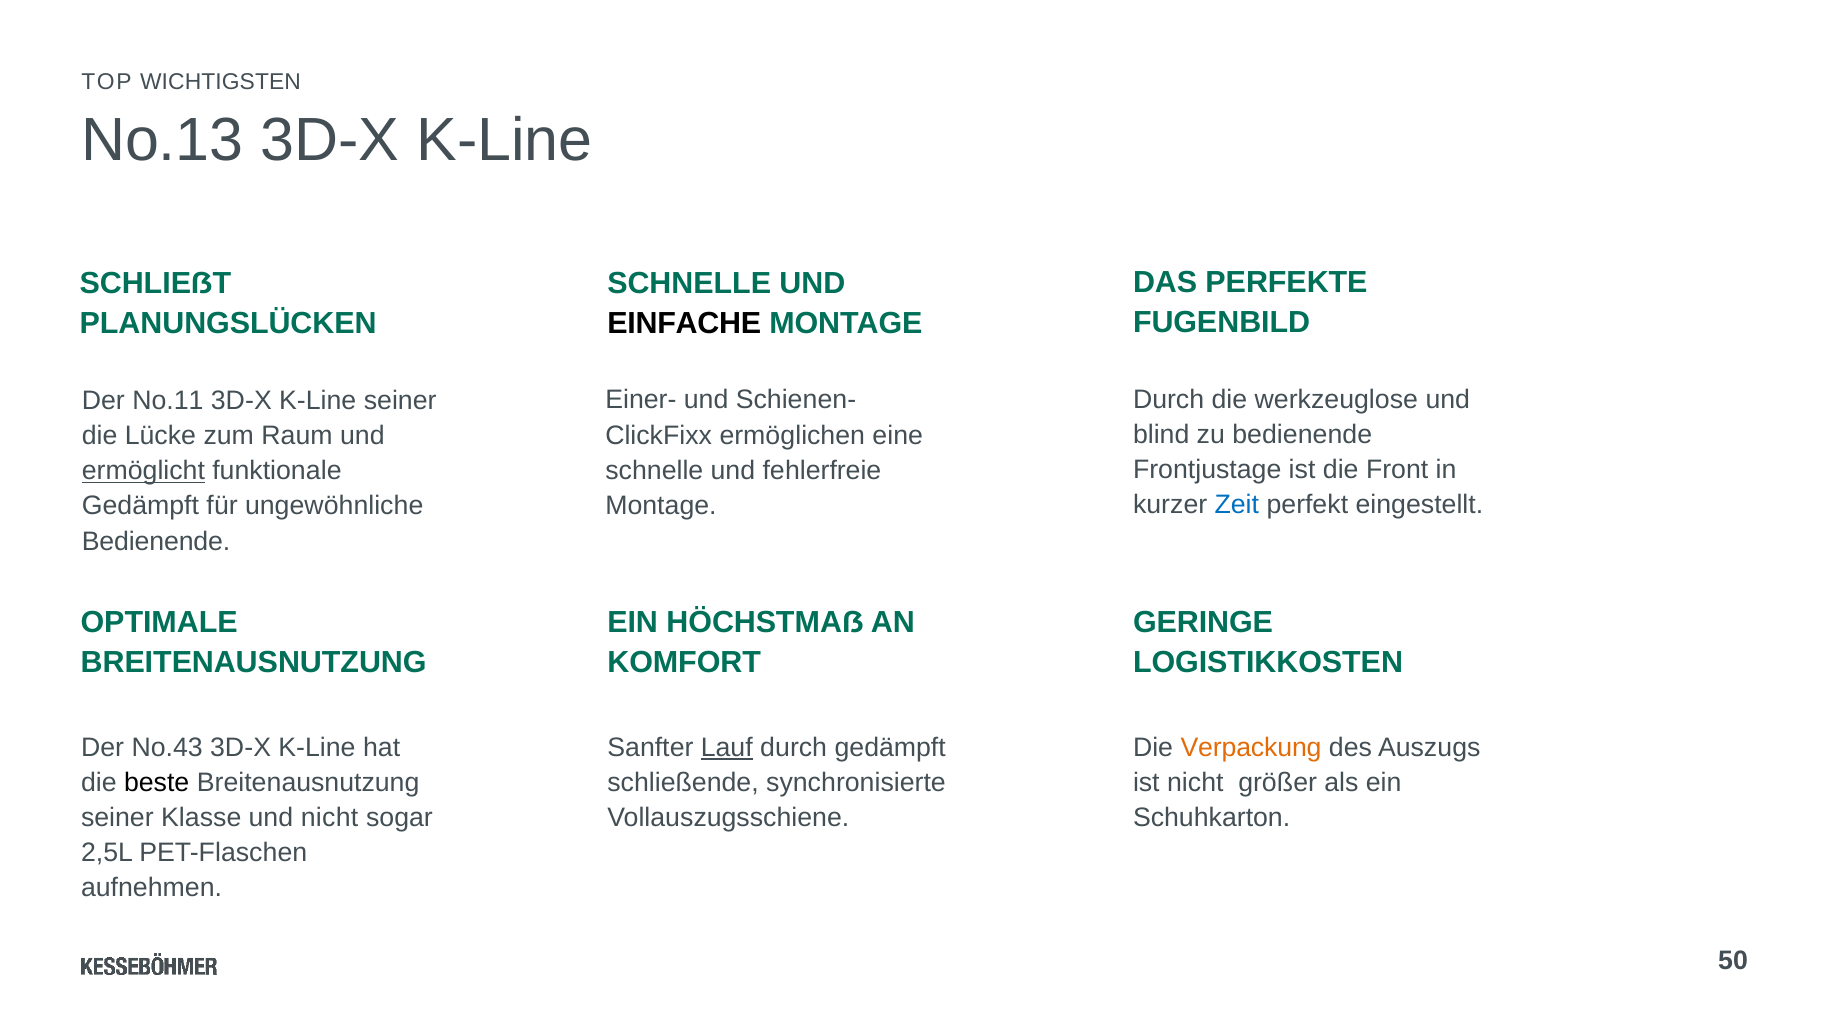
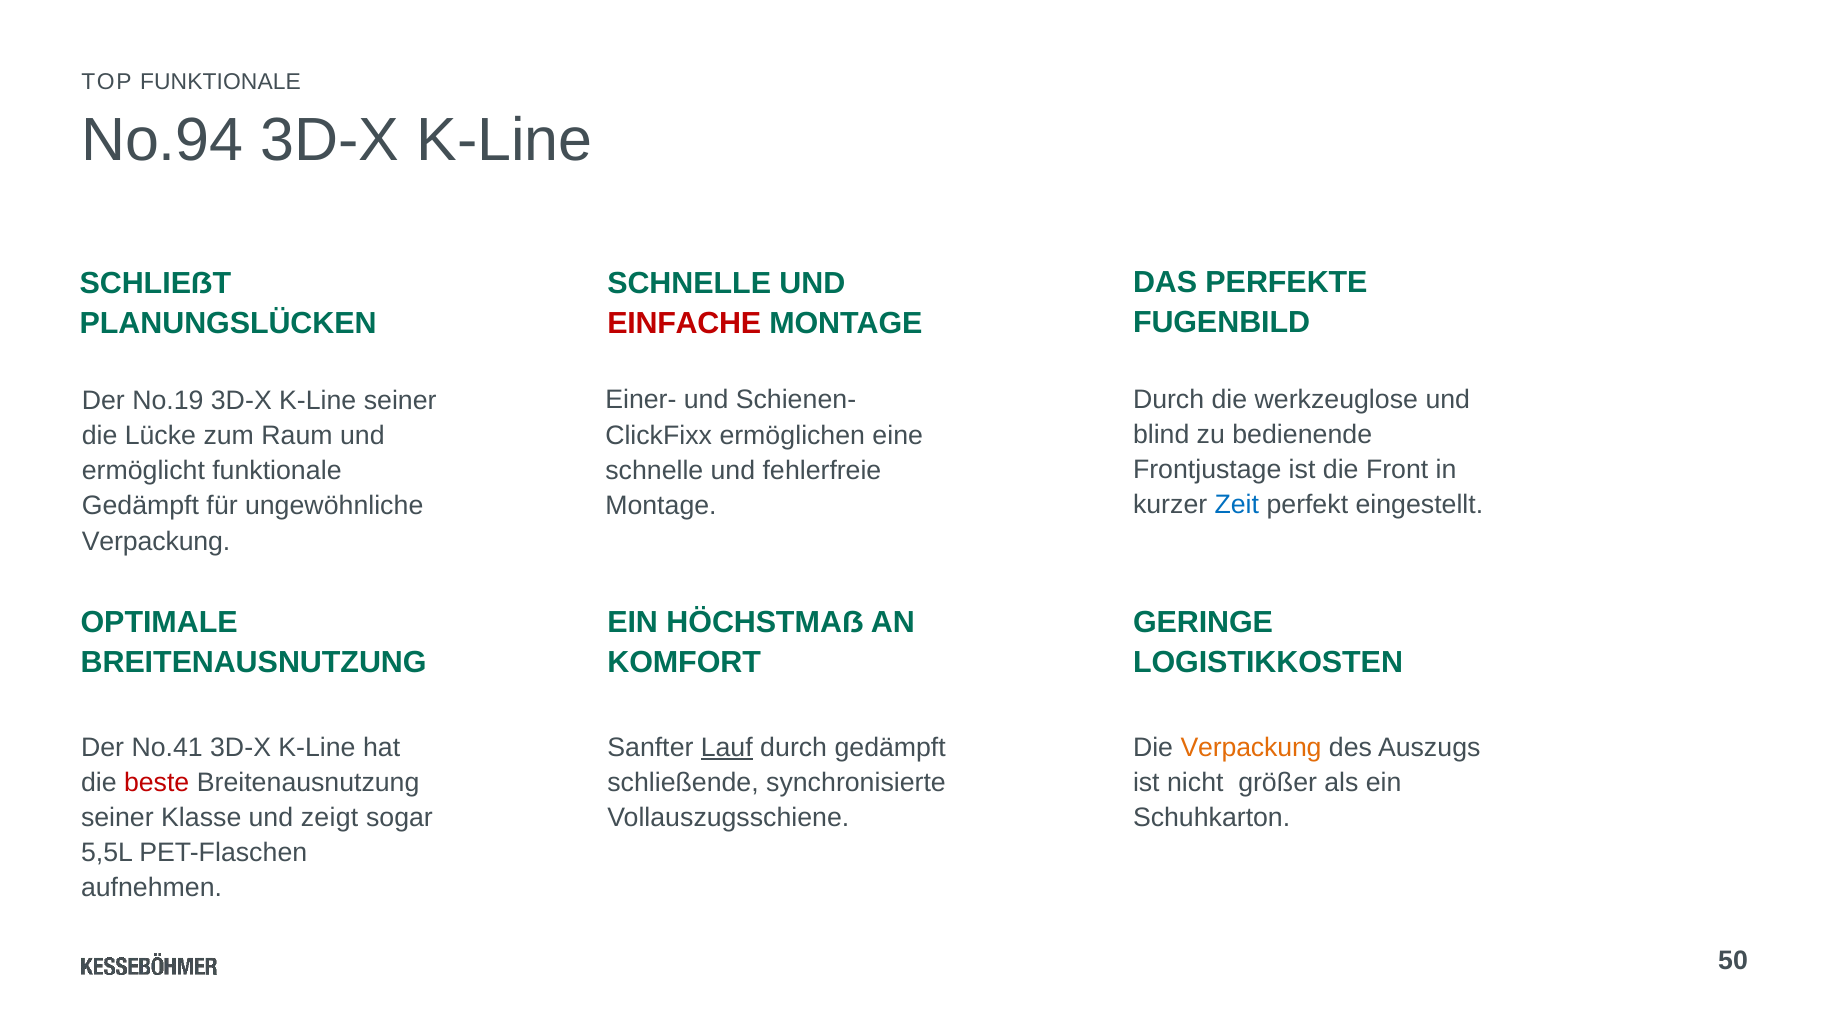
TOP WICHTIGSTEN: WICHTIGSTEN -> FUNKTIONALE (220, 82)
No.13: No.13 -> No.94 (162, 141)
EINFACHE colour: black -> red (684, 324)
No.11: No.11 -> No.19 (168, 400)
ermöglicht underline: present -> none (143, 471)
Bedienende: Bedienende -> Verpackung (156, 541)
No.43: No.43 -> No.41 (167, 747)
beste colour: black -> red (157, 782)
und nicht: nicht -> zeigt (330, 818)
2,5L: 2,5L -> 5,5L (107, 853)
